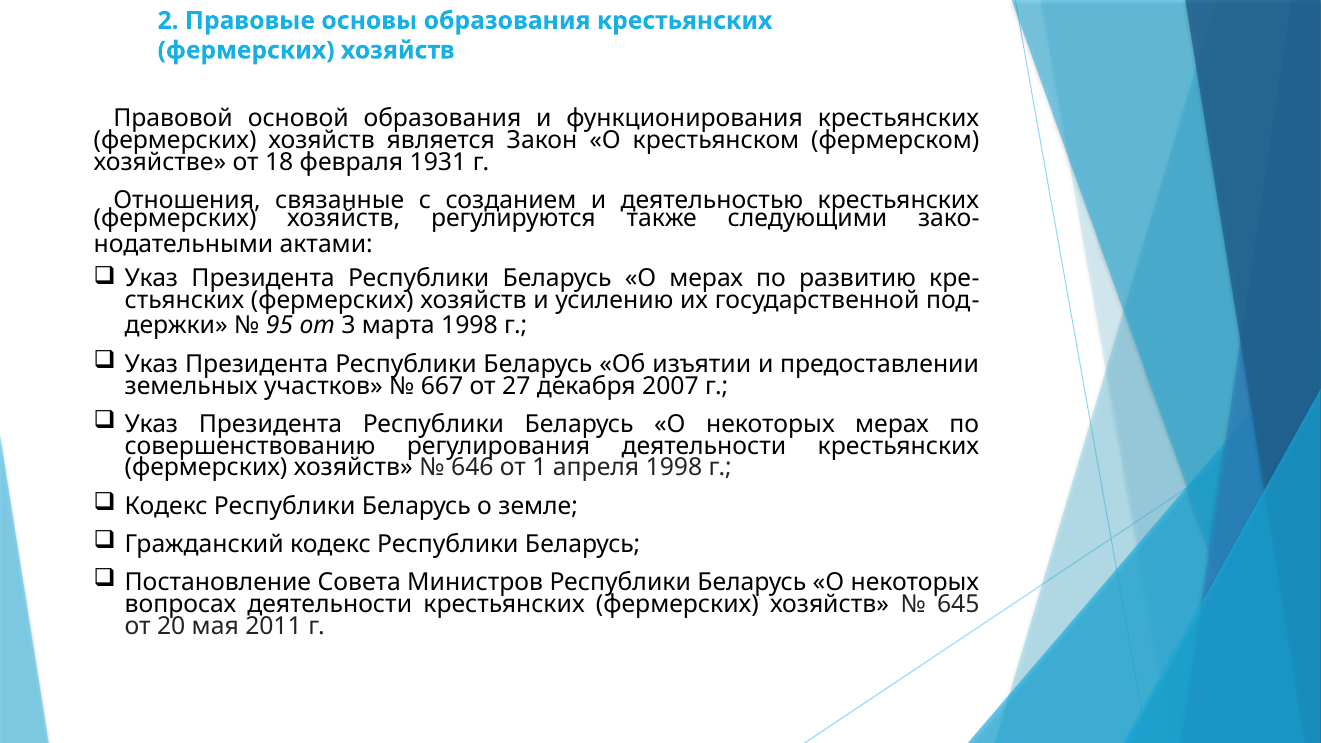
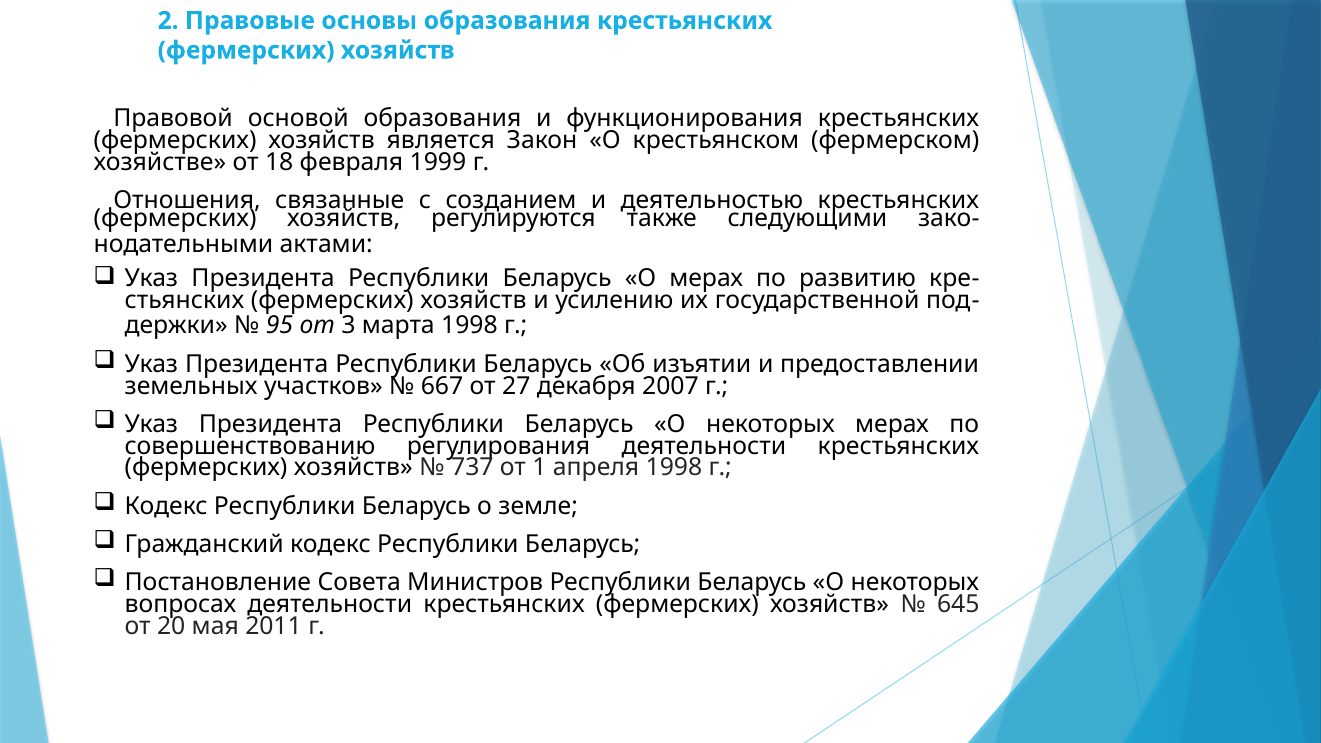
1931: 1931 -> 1999 (438, 162)
646: 646 -> 737 (472, 468)
